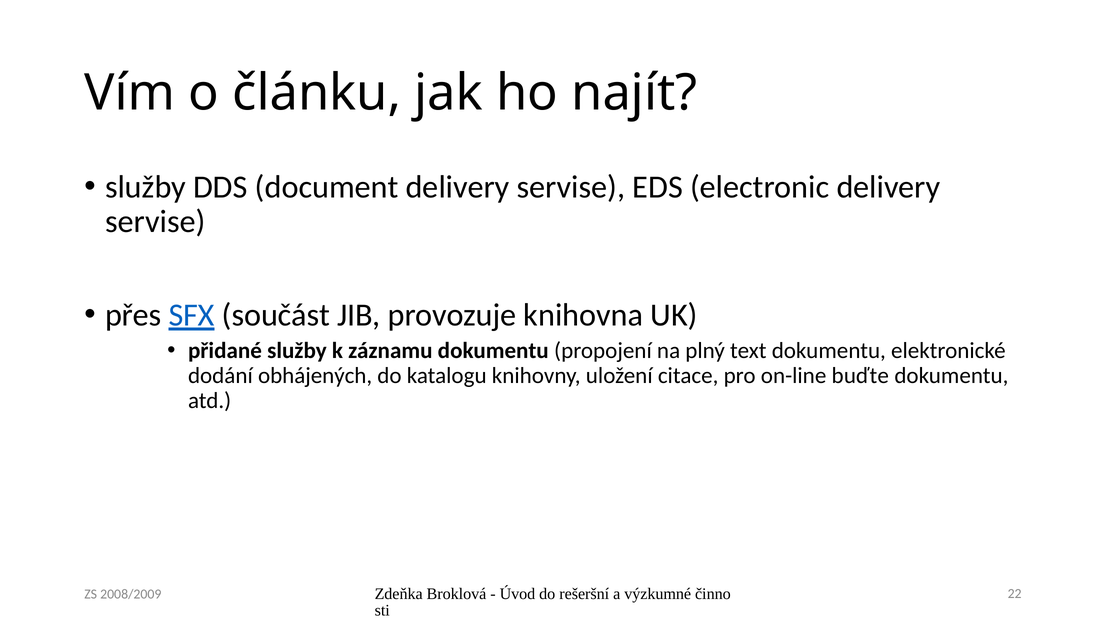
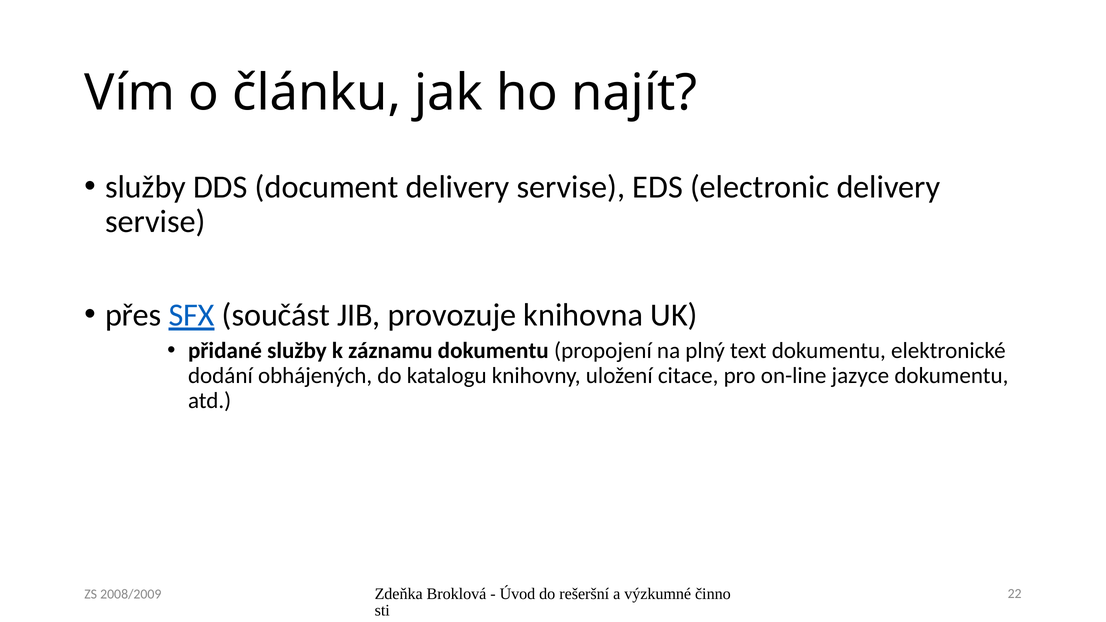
buďte: buďte -> jazyce (860, 376)
